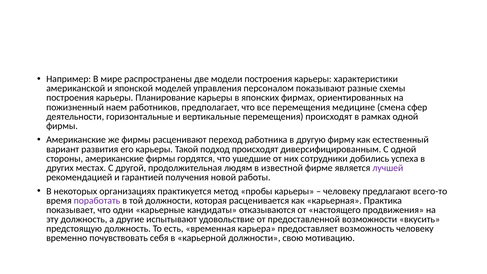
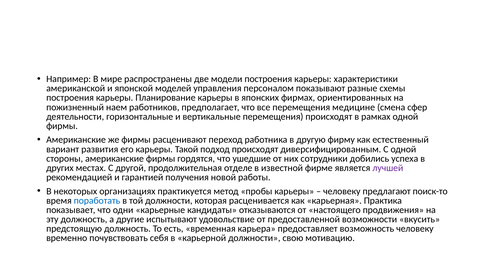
людям: людям -> отделе (238, 168)
всего-то: всего-то -> поиск-то (430, 191)
поработать colour: purple -> blue (97, 201)
